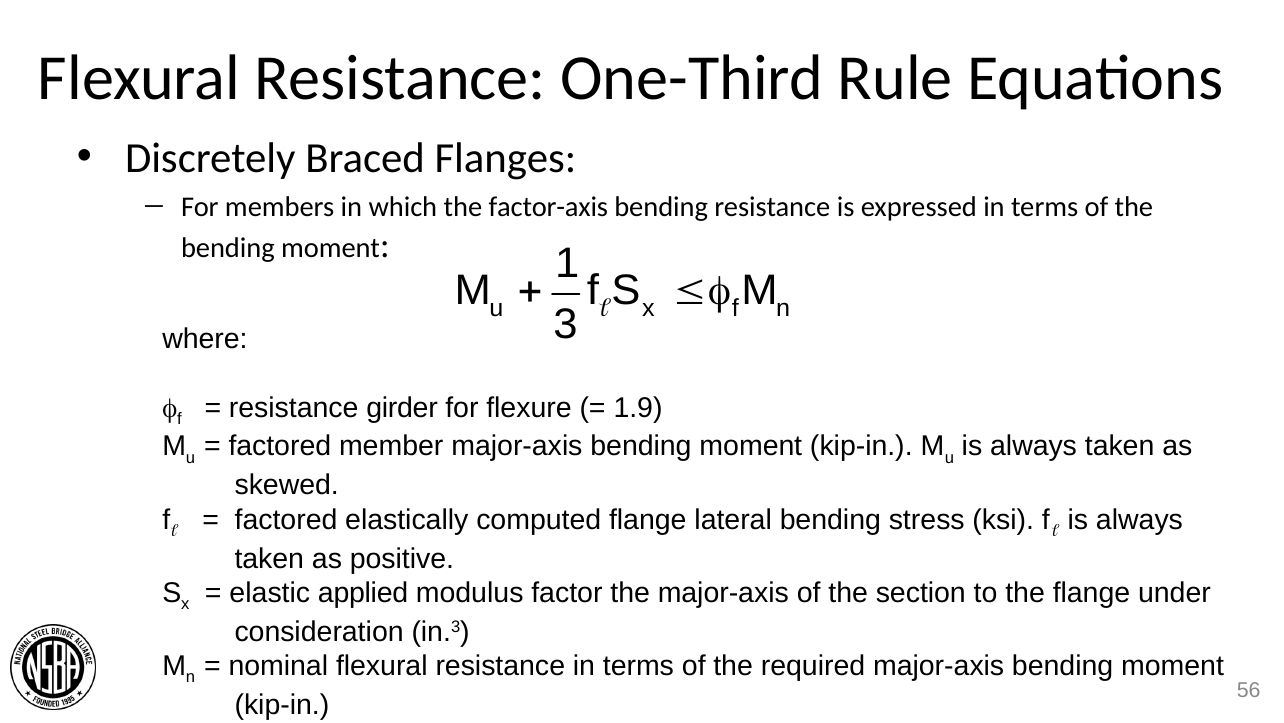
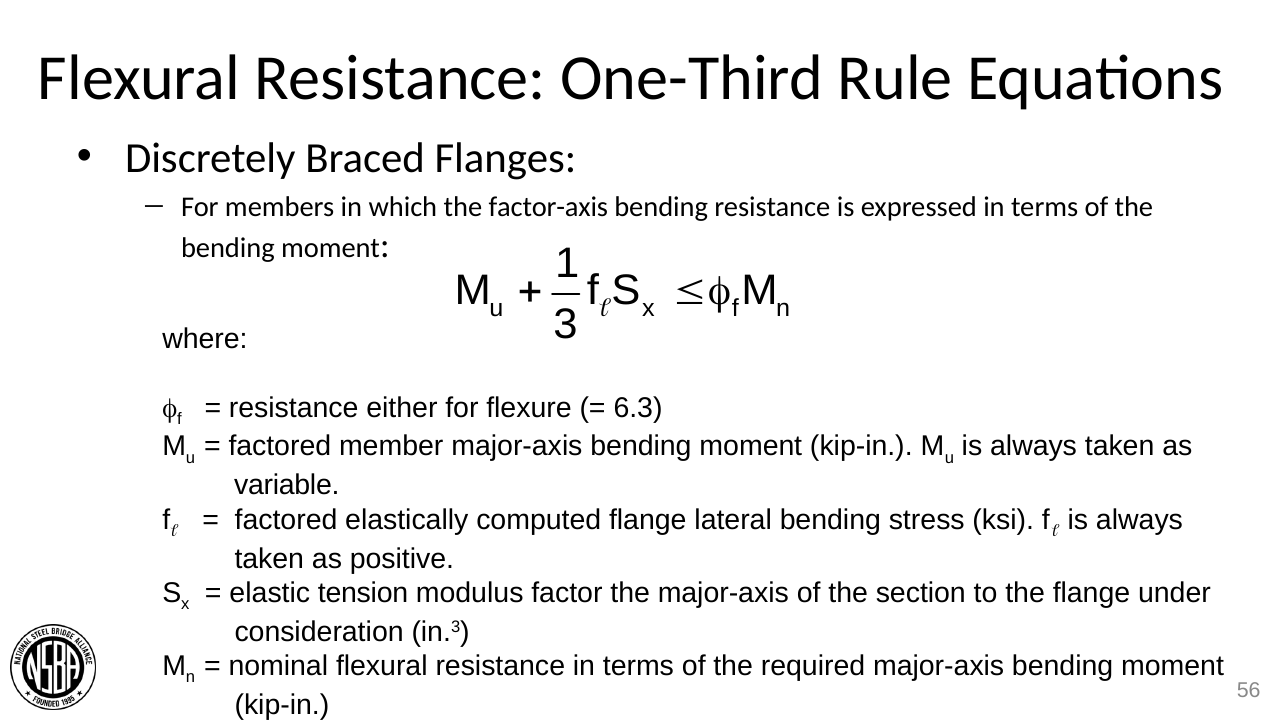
girder: girder -> either (402, 407)
1.9: 1.9 -> 6.3 (638, 407)
skewed: skewed -> variable (287, 485)
applied: applied -> tension (363, 592)
